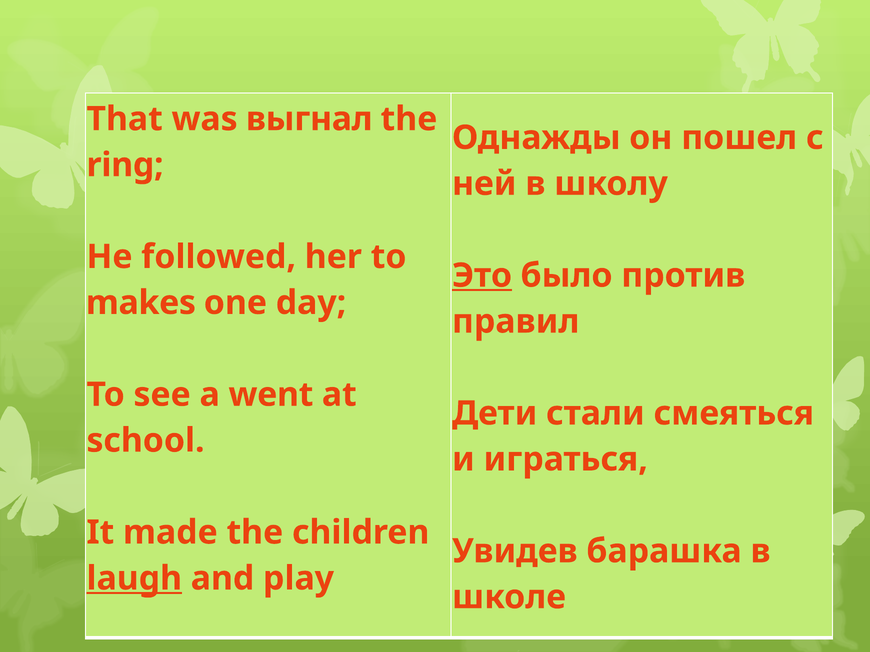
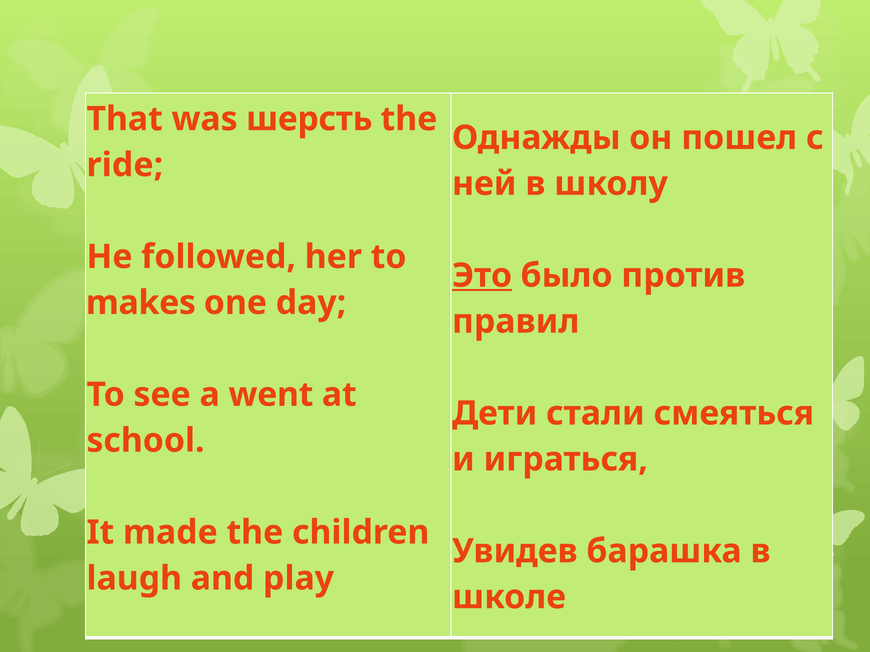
выгнал: выгнал -> шерсть (309, 119)
ring: ring -> ride (125, 165)
laugh underline: present -> none (134, 579)
